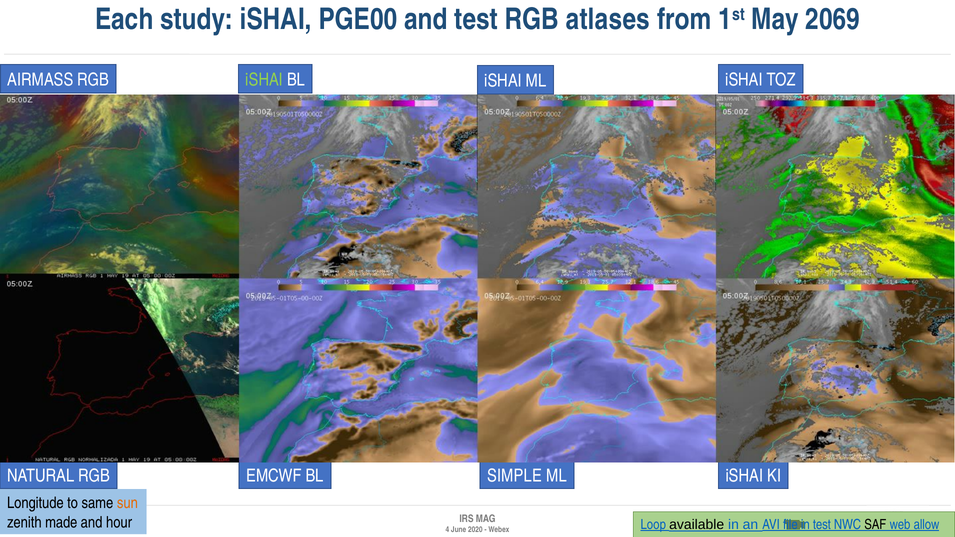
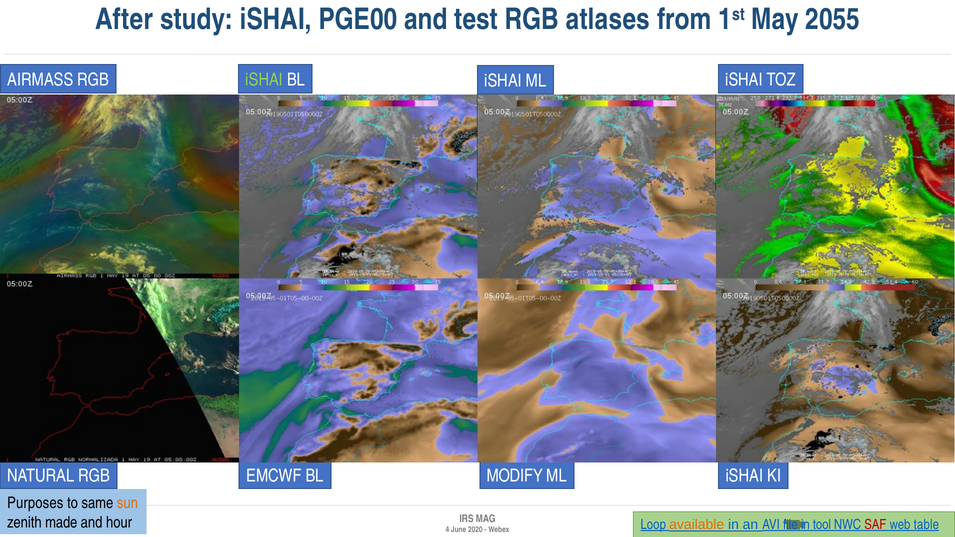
Each: Each -> After (124, 19)
2069: 2069 -> 2055 (833, 19)
SIMPLE: SIMPLE -> MODIFY (515, 476)
Longitude: Longitude -> Purposes (35, 503)
available colour: black -> orange (697, 525)
in test: test -> tool (822, 525)
SAF colour: black -> red (875, 525)
allow: allow -> table (926, 525)
